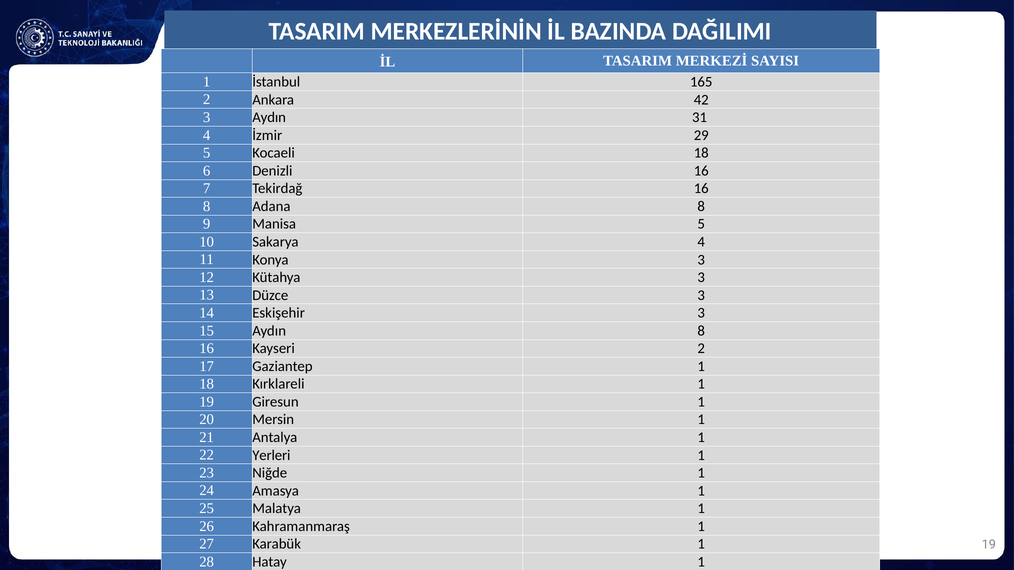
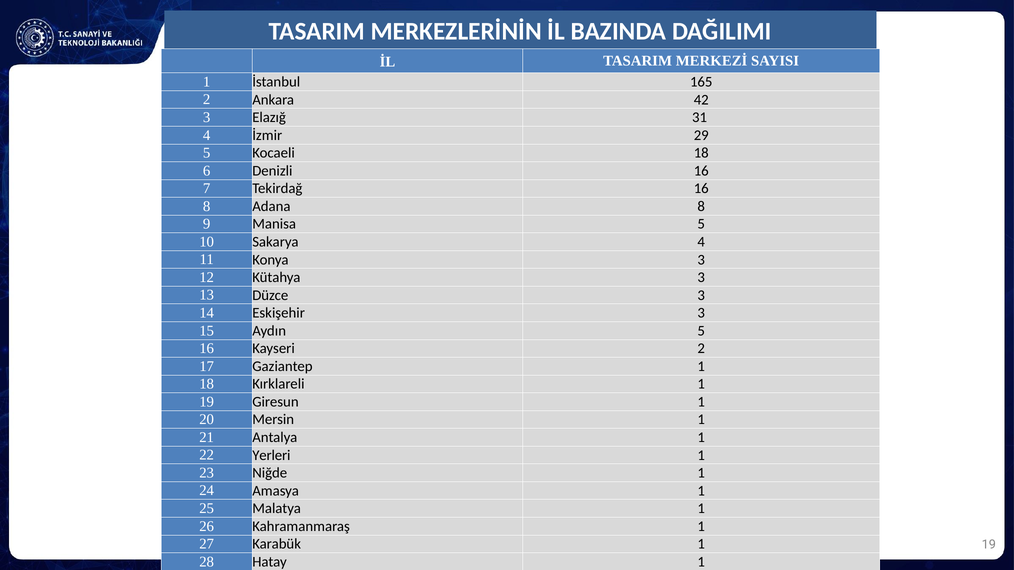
3 Aydın: Aydın -> Elazığ (269, 118)
Aydın 8: 8 -> 5 (701, 331)
